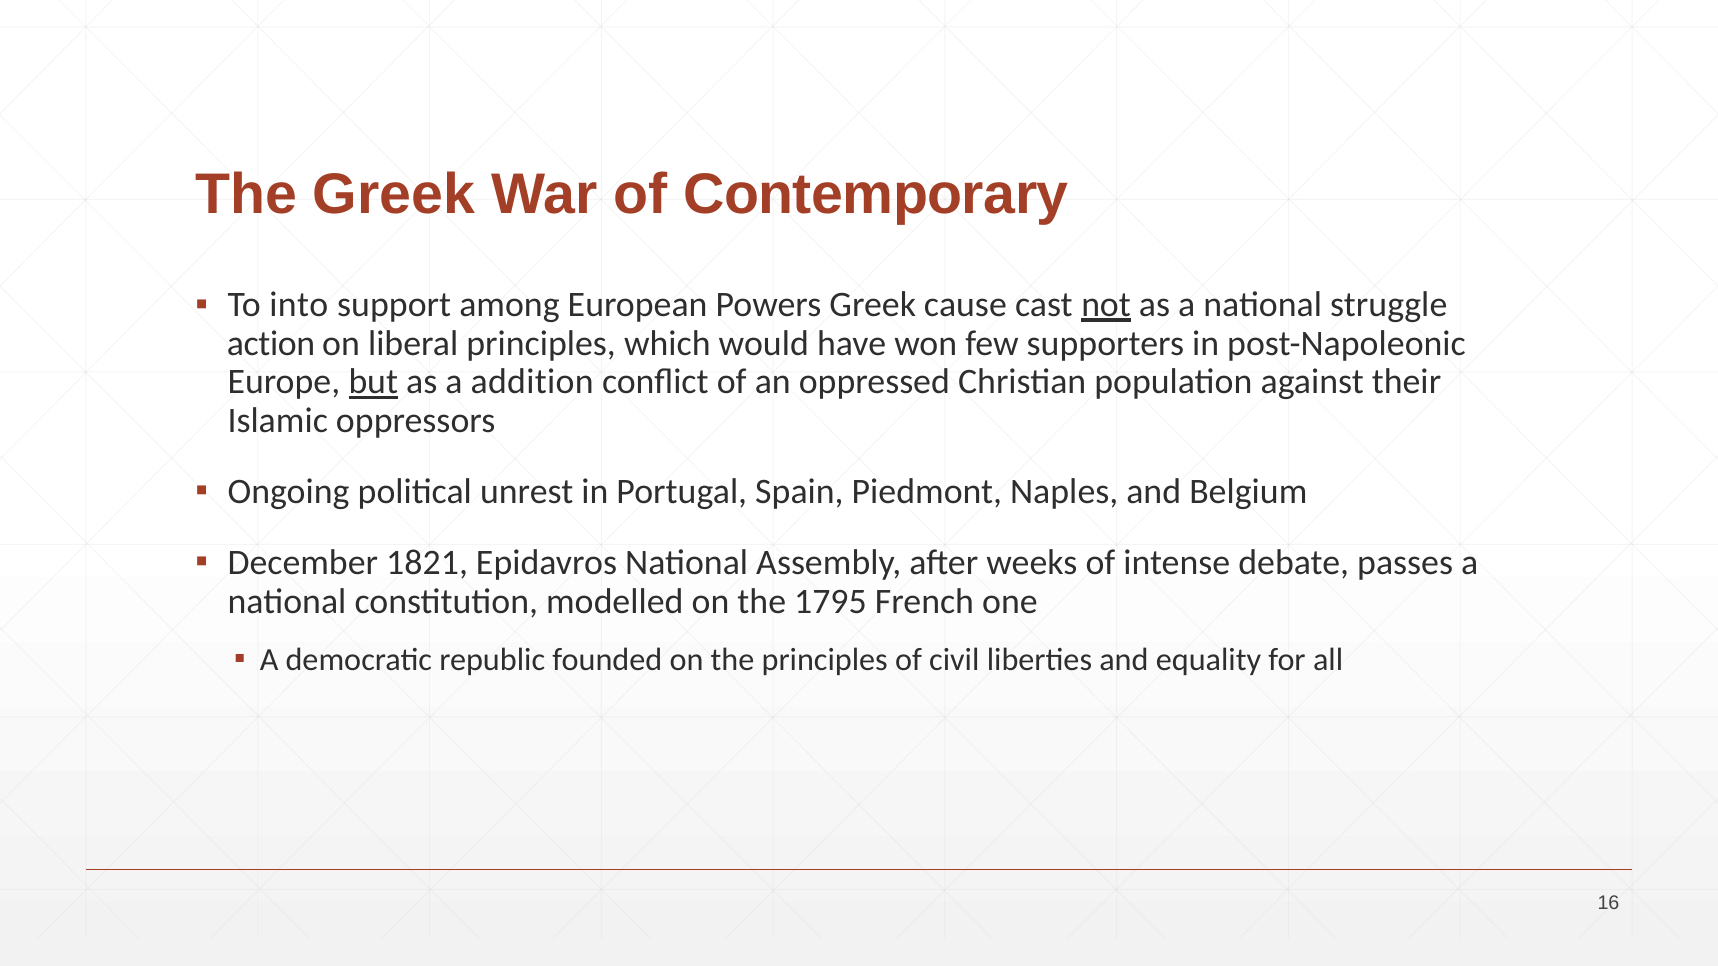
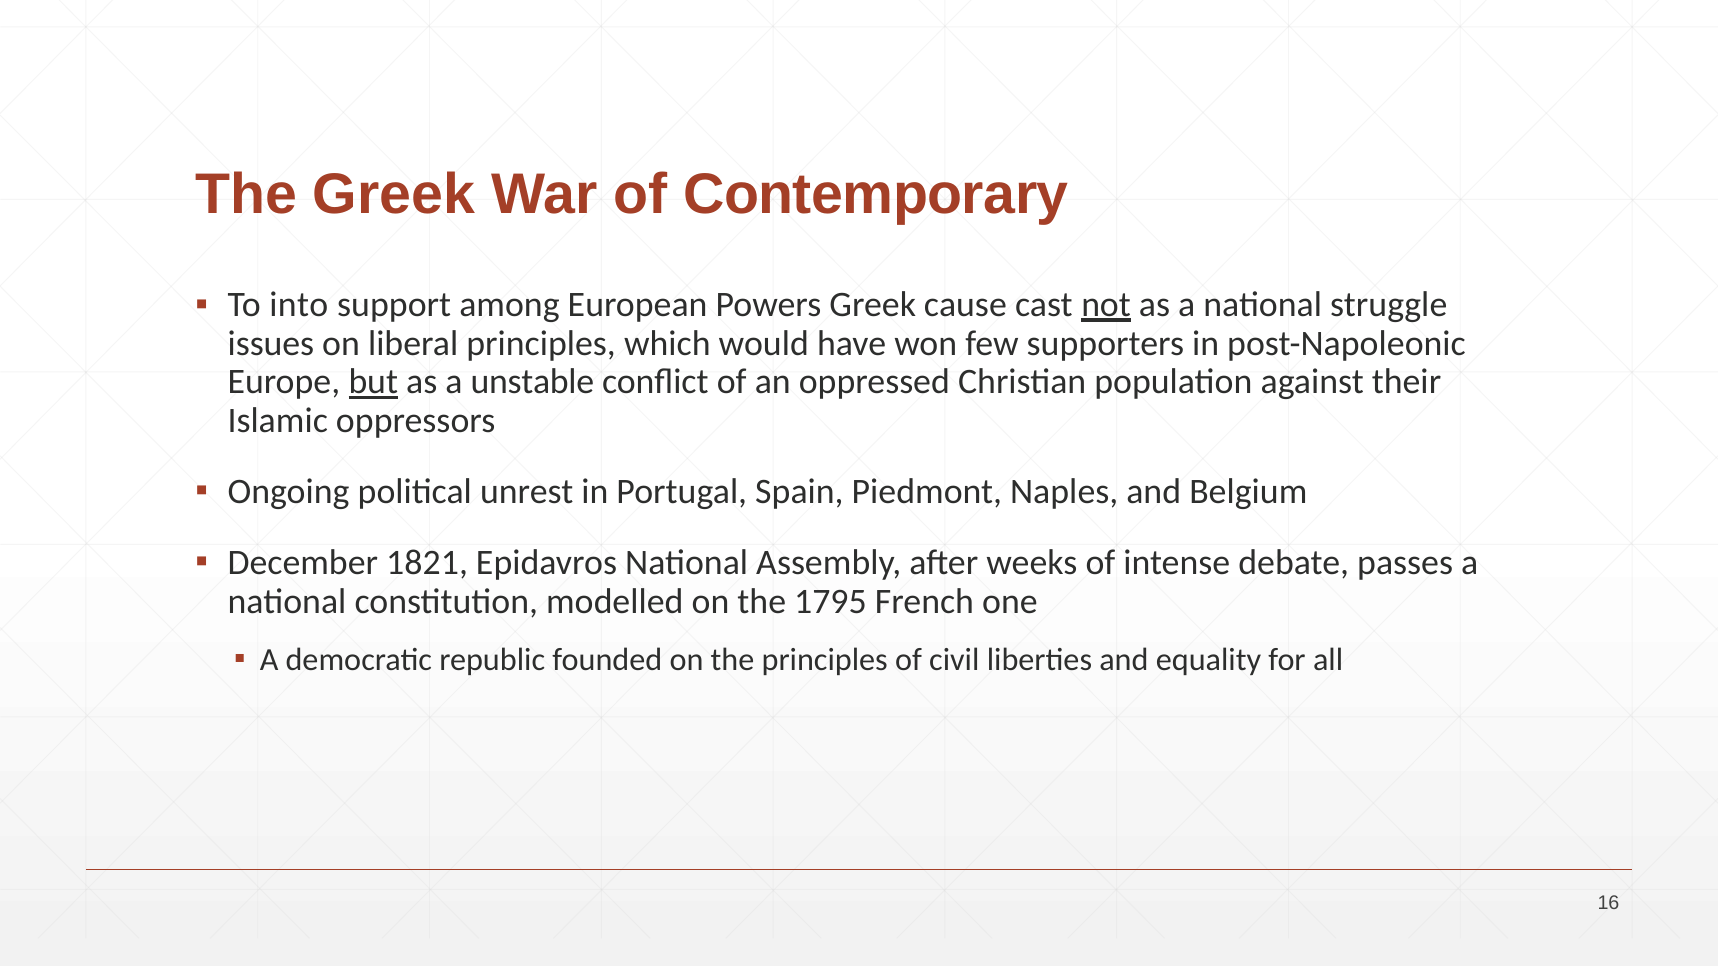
action: action -> issues (271, 343)
addition: addition -> unstable (532, 382)
